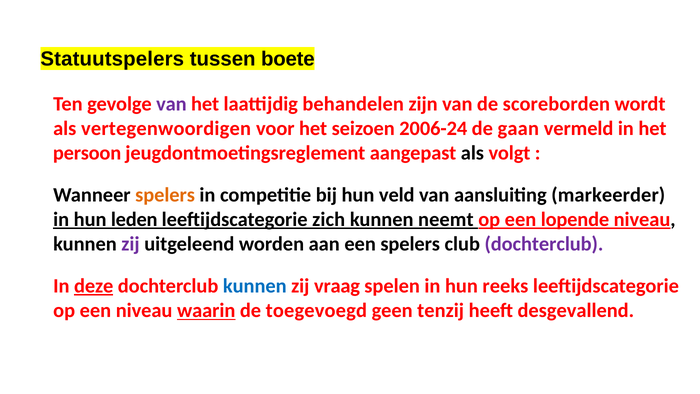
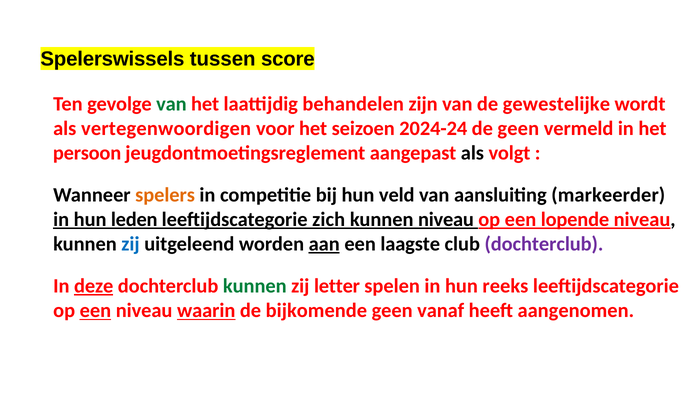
Statuutspelers: Statuutspelers -> Spelerswissels (112, 59)
boete: boete -> score (288, 59)
van colour: purple -> green (171, 104)
scoreborden: scoreborden -> gewestelijke (556, 104)
2006-24: 2006-24 -> 2024-24 (433, 128)
de gaan: gaan -> geen (518, 128)
kunnen neemt: neemt -> niveau (446, 219)
zij colour: purple -> blue (131, 244)
aan underline: none -> present (324, 244)
een spelers: spelers -> laagste (410, 244)
kunnen colour: blue -> green (255, 286)
vraag: vraag -> letter (337, 286)
een underline: none -> present (95, 310)
toegevoegd: toegevoegd -> bijkomende (316, 310)
tenzij: tenzij -> vanaf (441, 310)
desgevallend: desgevallend -> aangenomen (576, 310)
